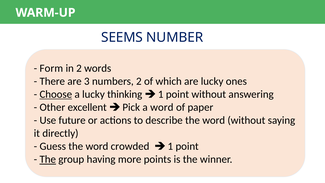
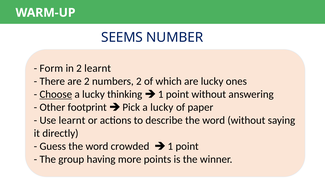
2 words: words -> learnt (98, 68)
are 3: 3 -> 2 (87, 81)
excellent: excellent -> footprint (87, 107)
Pick a word: word -> lucky (162, 107)
Use future: future -> learnt (72, 120)
The underline: present -> none (48, 159)
